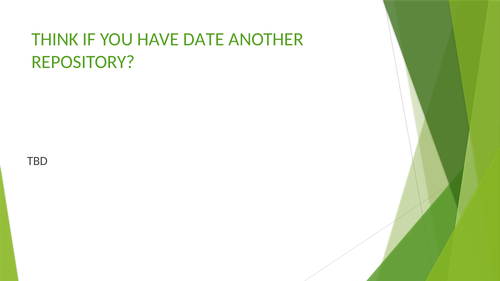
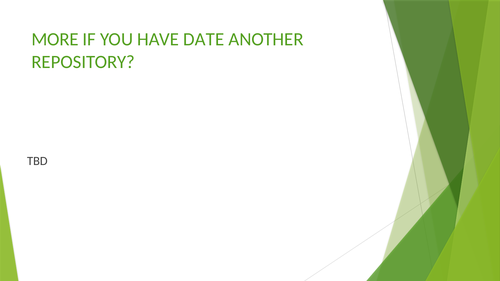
THINK: THINK -> MORE (55, 39)
